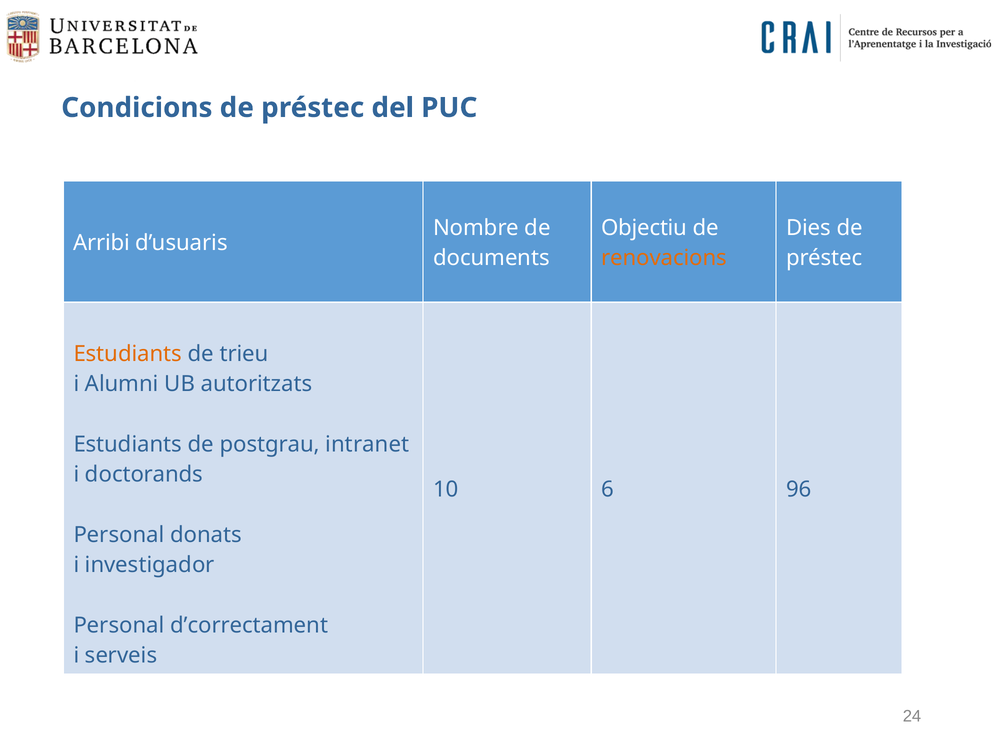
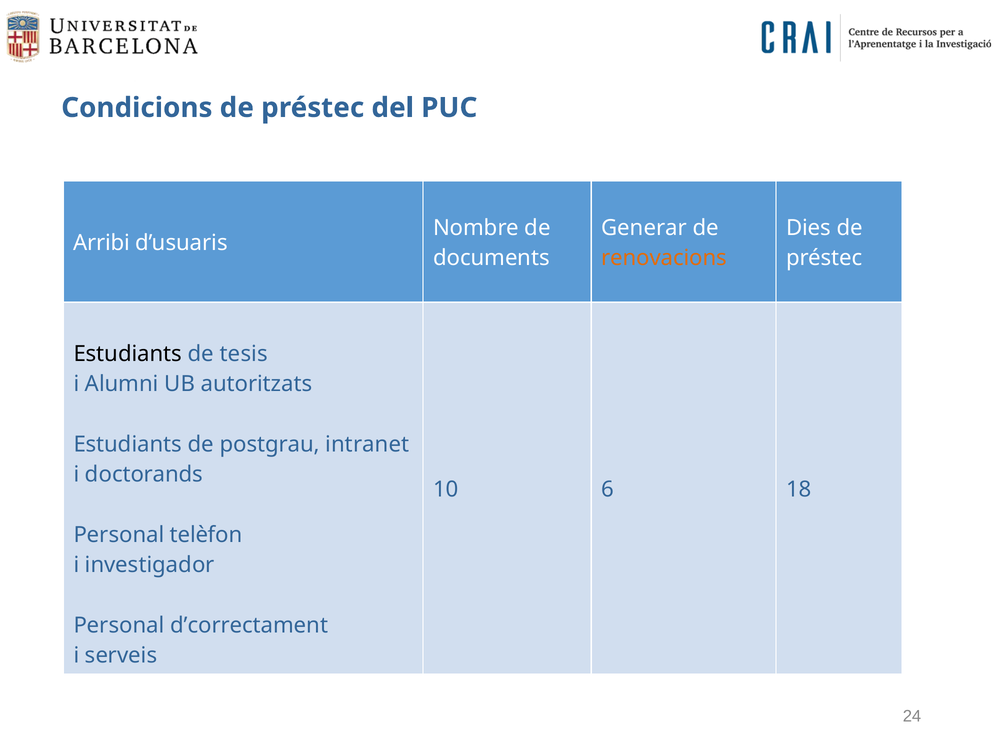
Objectiu: Objectiu -> Generar (644, 228)
Estudiants colour: orange -> black (128, 354)
trieu: trieu -> tesis (244, 354)
96: 96 -> 18 (799, 490)
donats: donats -> telèfon (206, 535)
